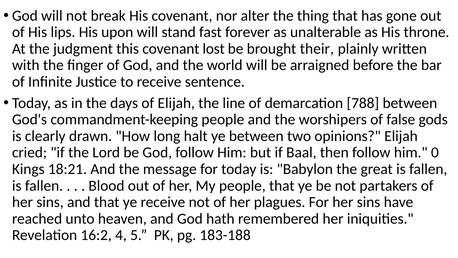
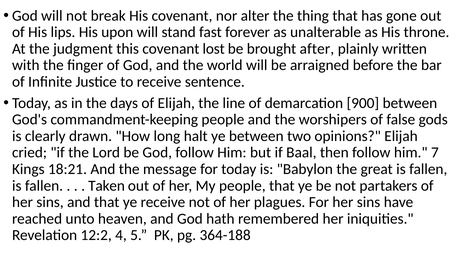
their: their -> after (317, 49)
788: 788 -> 900 (363, 103)
0: 0 -> 7 (435, 152)
Blood: Blood -> Taken (107, 185)
16:2: 16:2 -> 12:2 (96, 235)
183-188: 183-188 -> 364-188 (225, 235)
